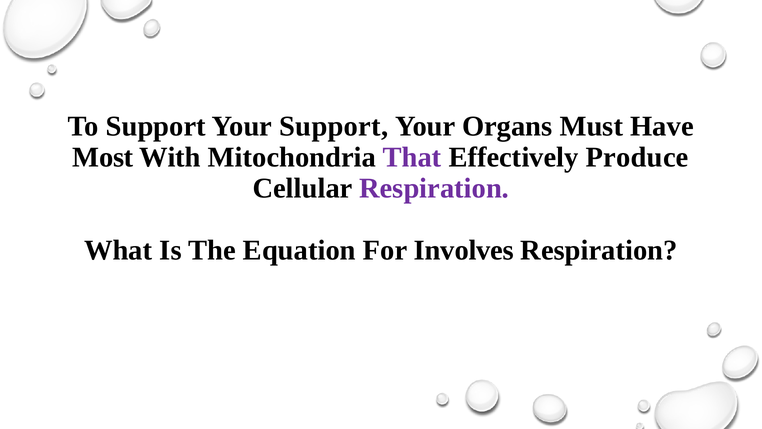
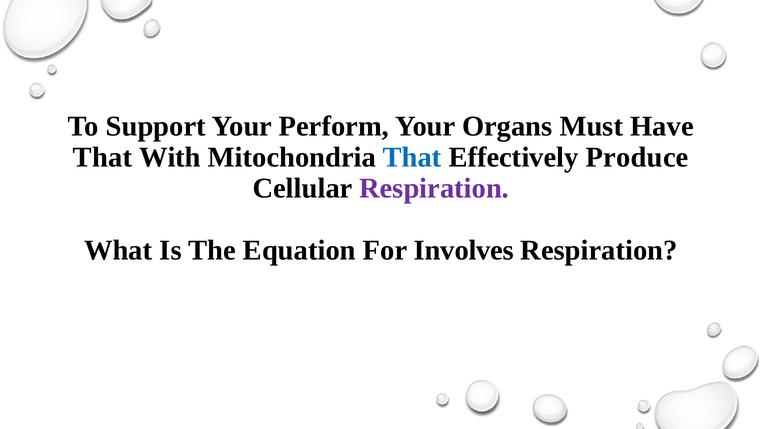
Your Support: Support -> Perform (334, 126)
Most: Most -> That (103, 157)
That colour: purple -> blue (412, 157)
